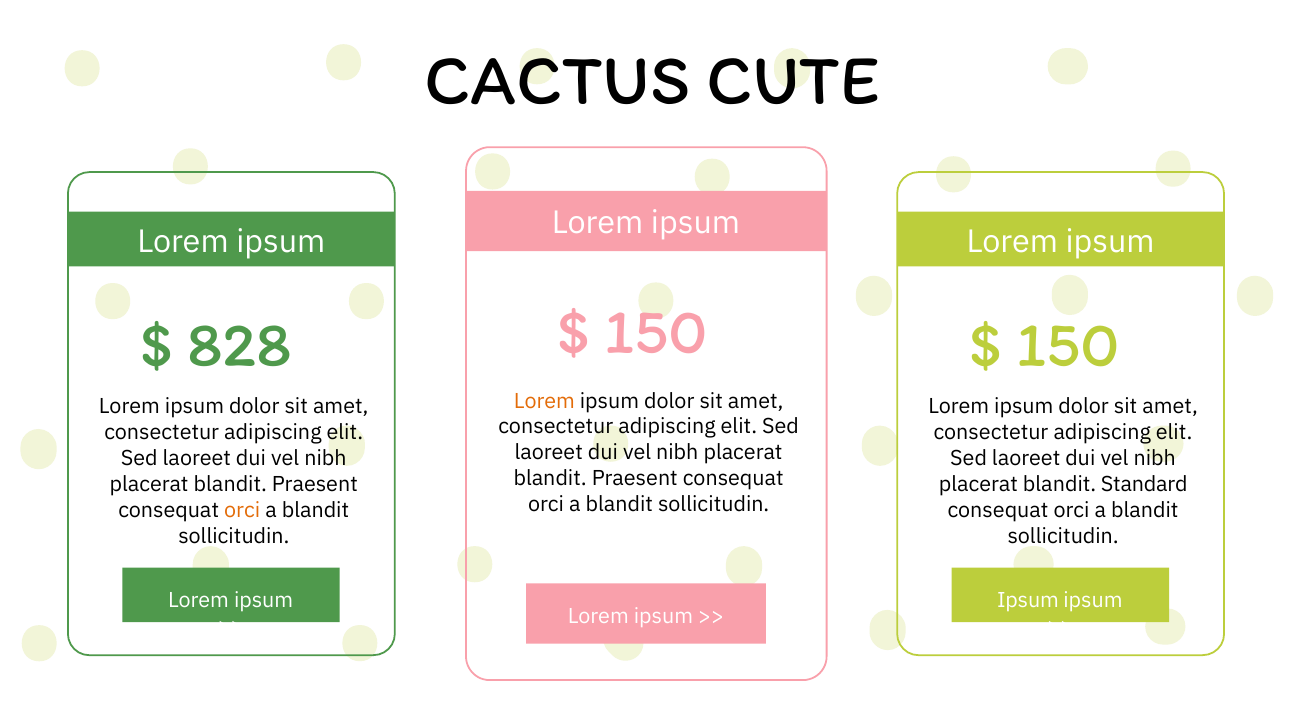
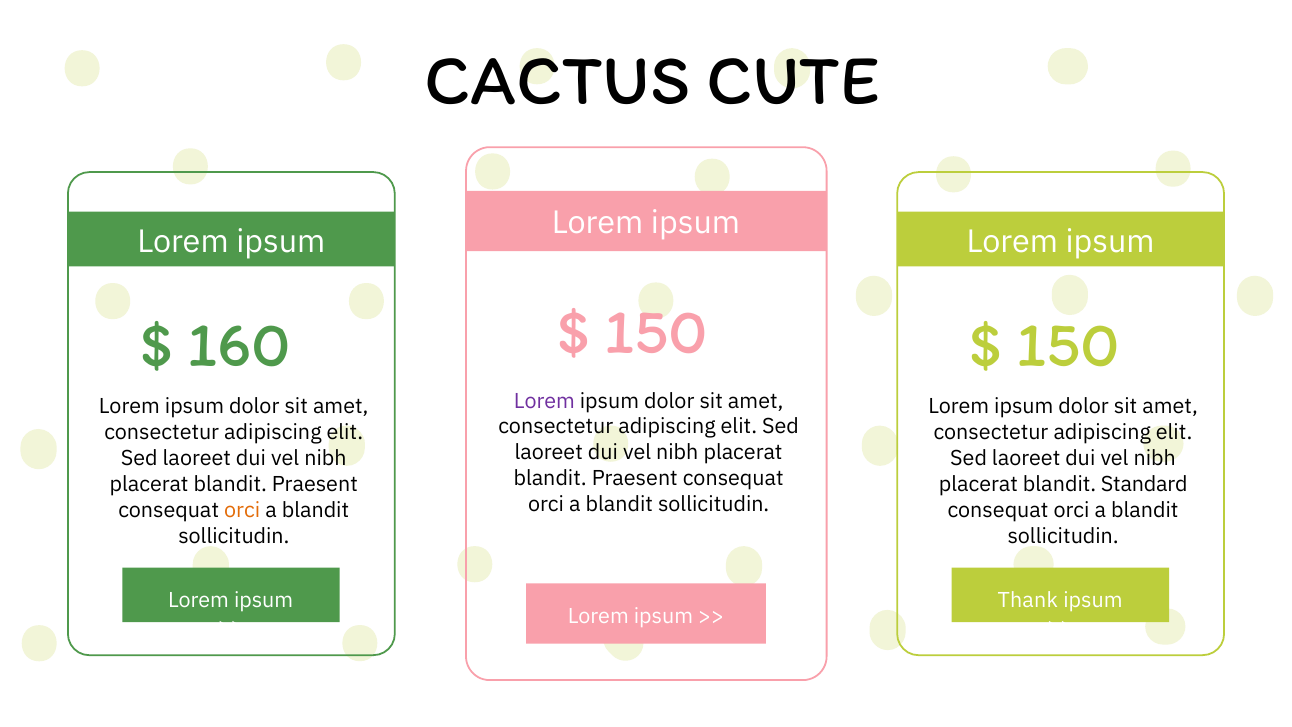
828: 828 -> 160 (239, 345)
Lorem colour: orange -> purple (544, 401)
Ipsum: Ipsum -> Thank (1028, 600)
